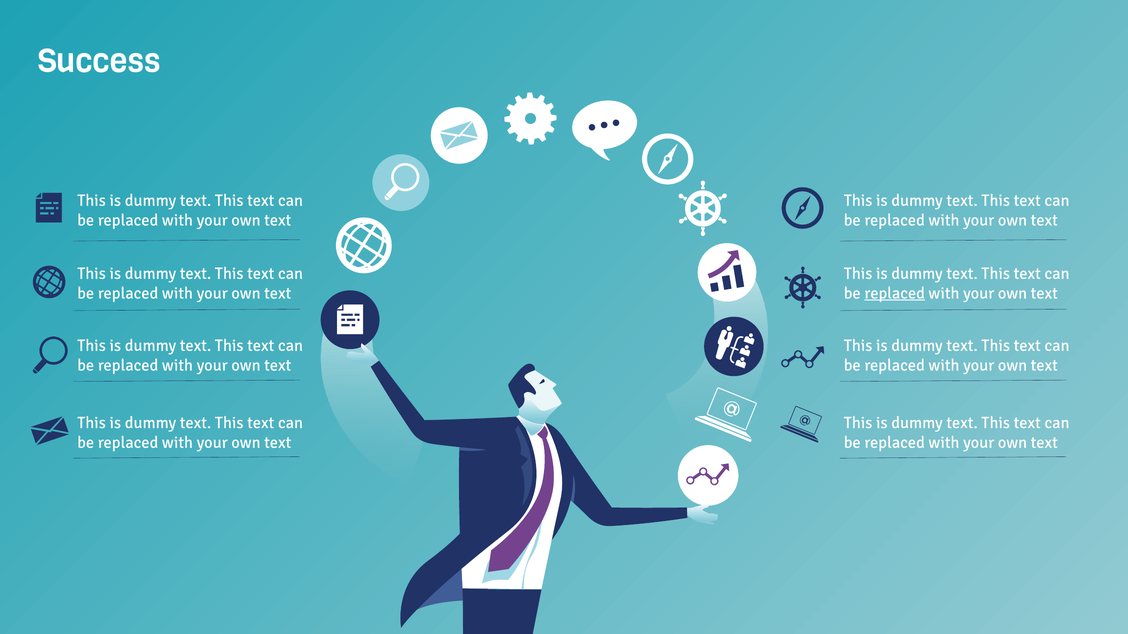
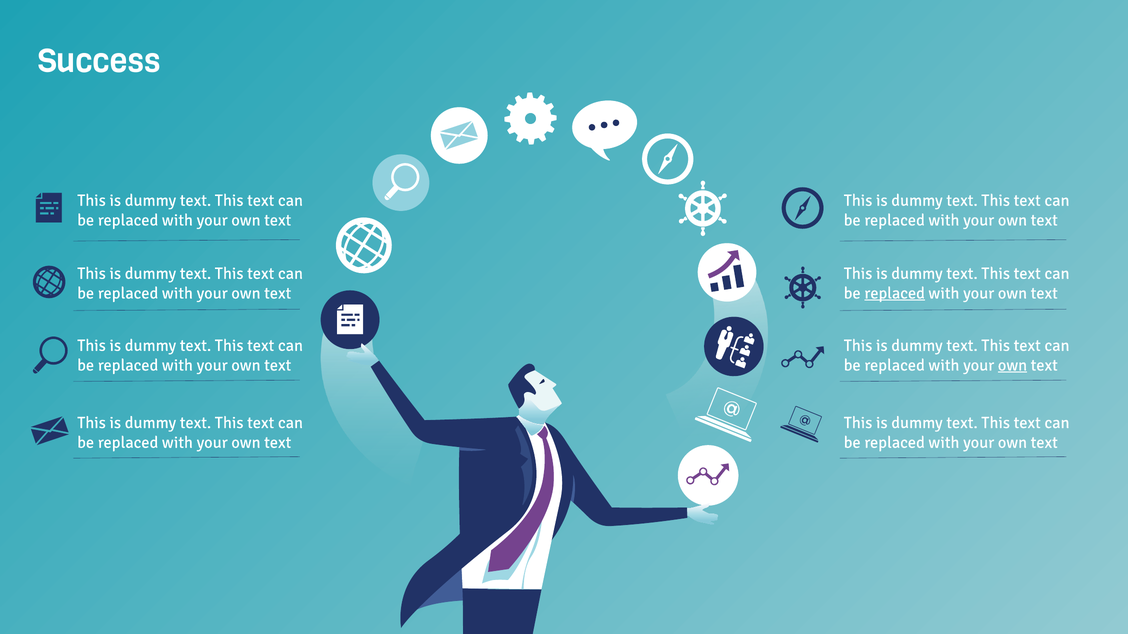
own underline: none -> present (1012, 365)
